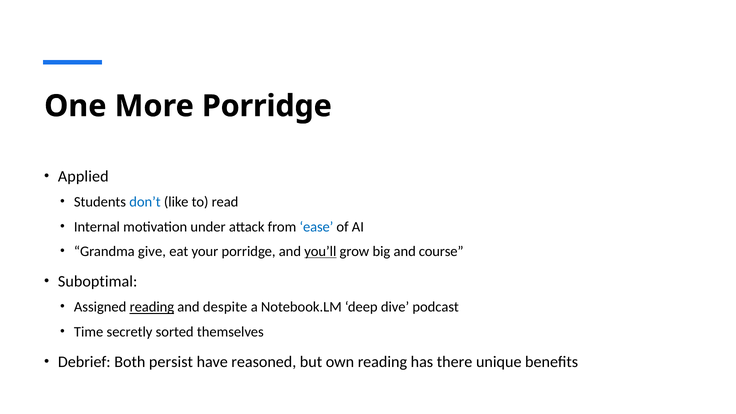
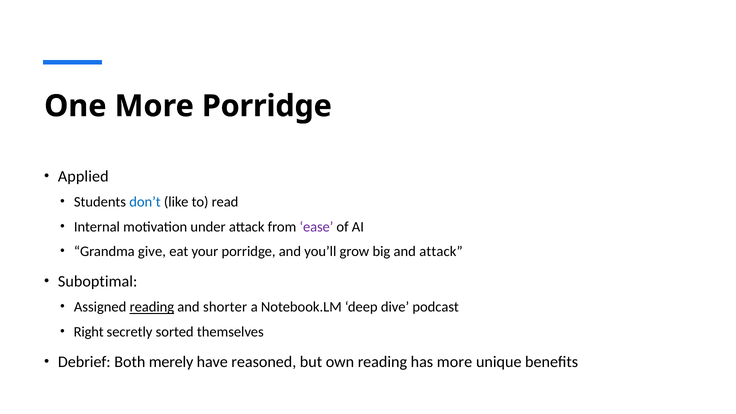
ease colour: blue -> purple (316, 227)
you’ll underline: present -> none (320, 252)
and course: course -> attack (441, 252)
despite: despite -> shorter (225, 307)
Time: Time -> Right (89, 332)
persist: persist -> merely (171, 362)
has there: there -> more (455, 362)
